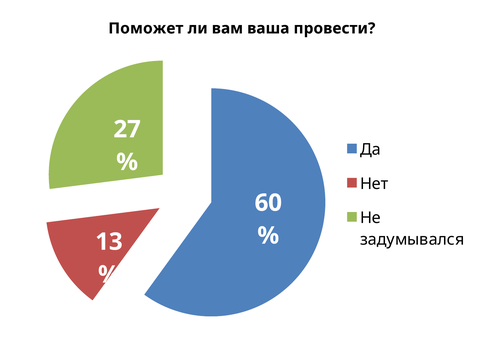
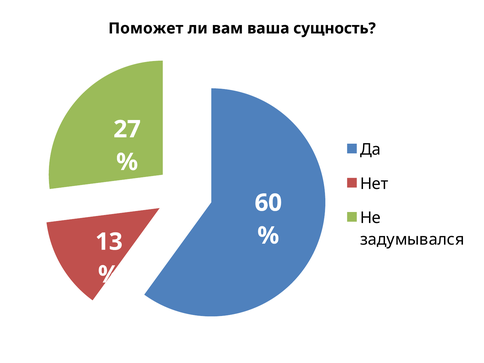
провести: провести -> сущность (335, 28)
